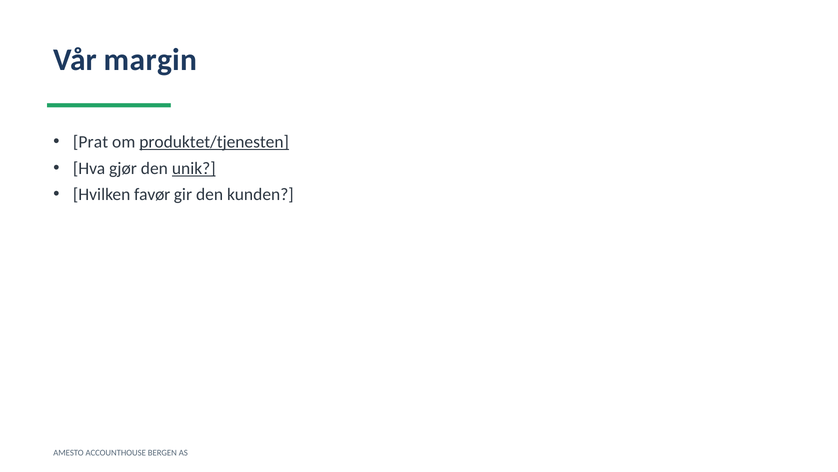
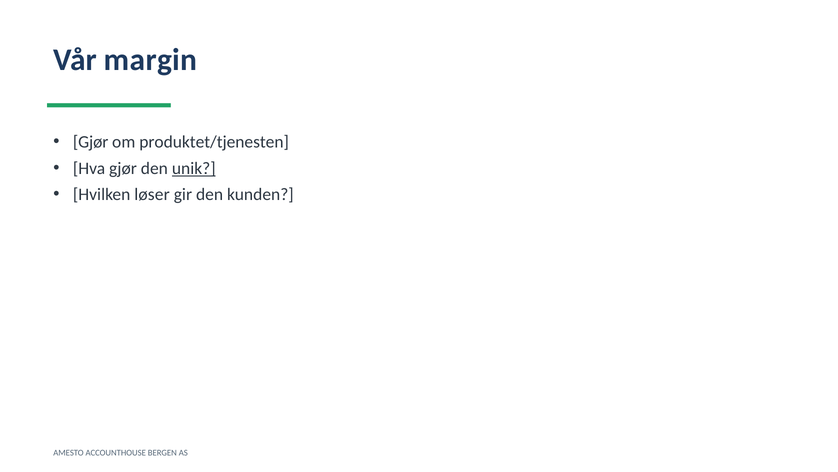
Prat: Prat -> Gjør (91, 142)
produktet/tjenesten underline: present -> none (214, 142)
favør: favør -> løser (152, 194)
